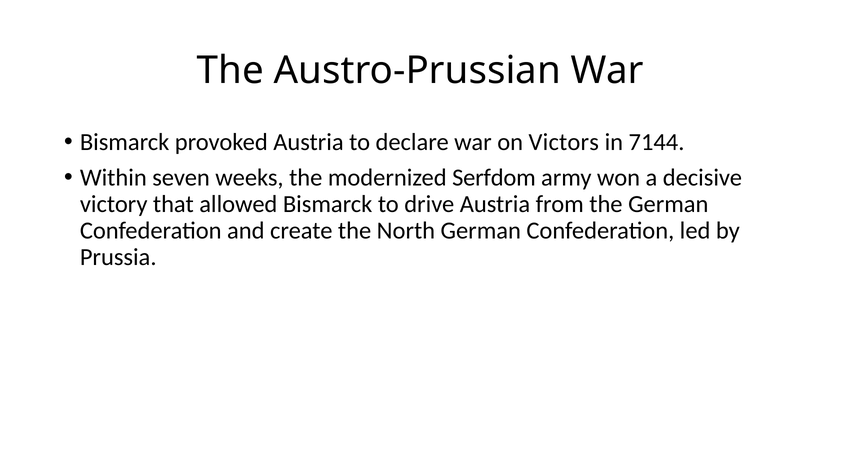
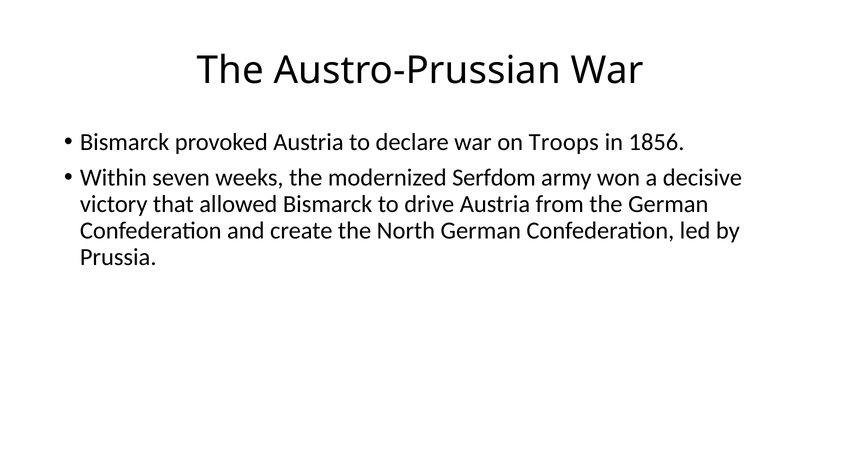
Victors: Victors -> Troops (564, 142)
7144: 7144 -> 1856 (657, 142)
